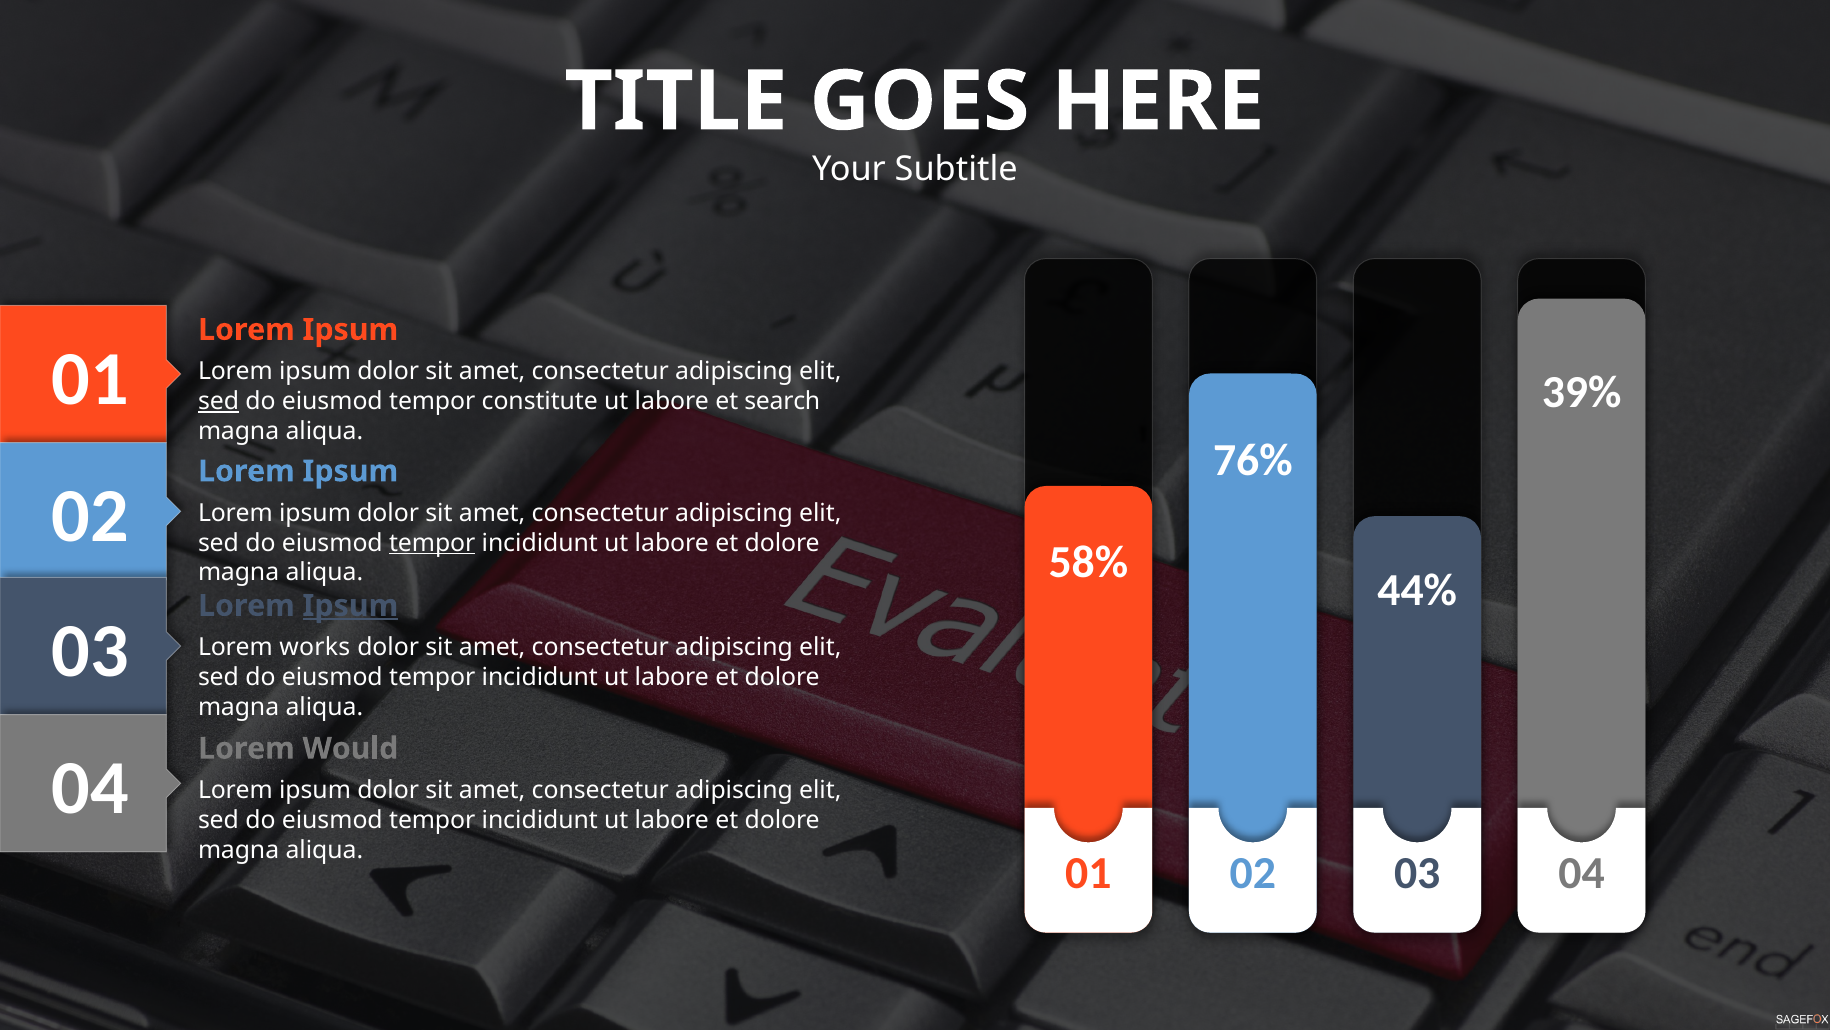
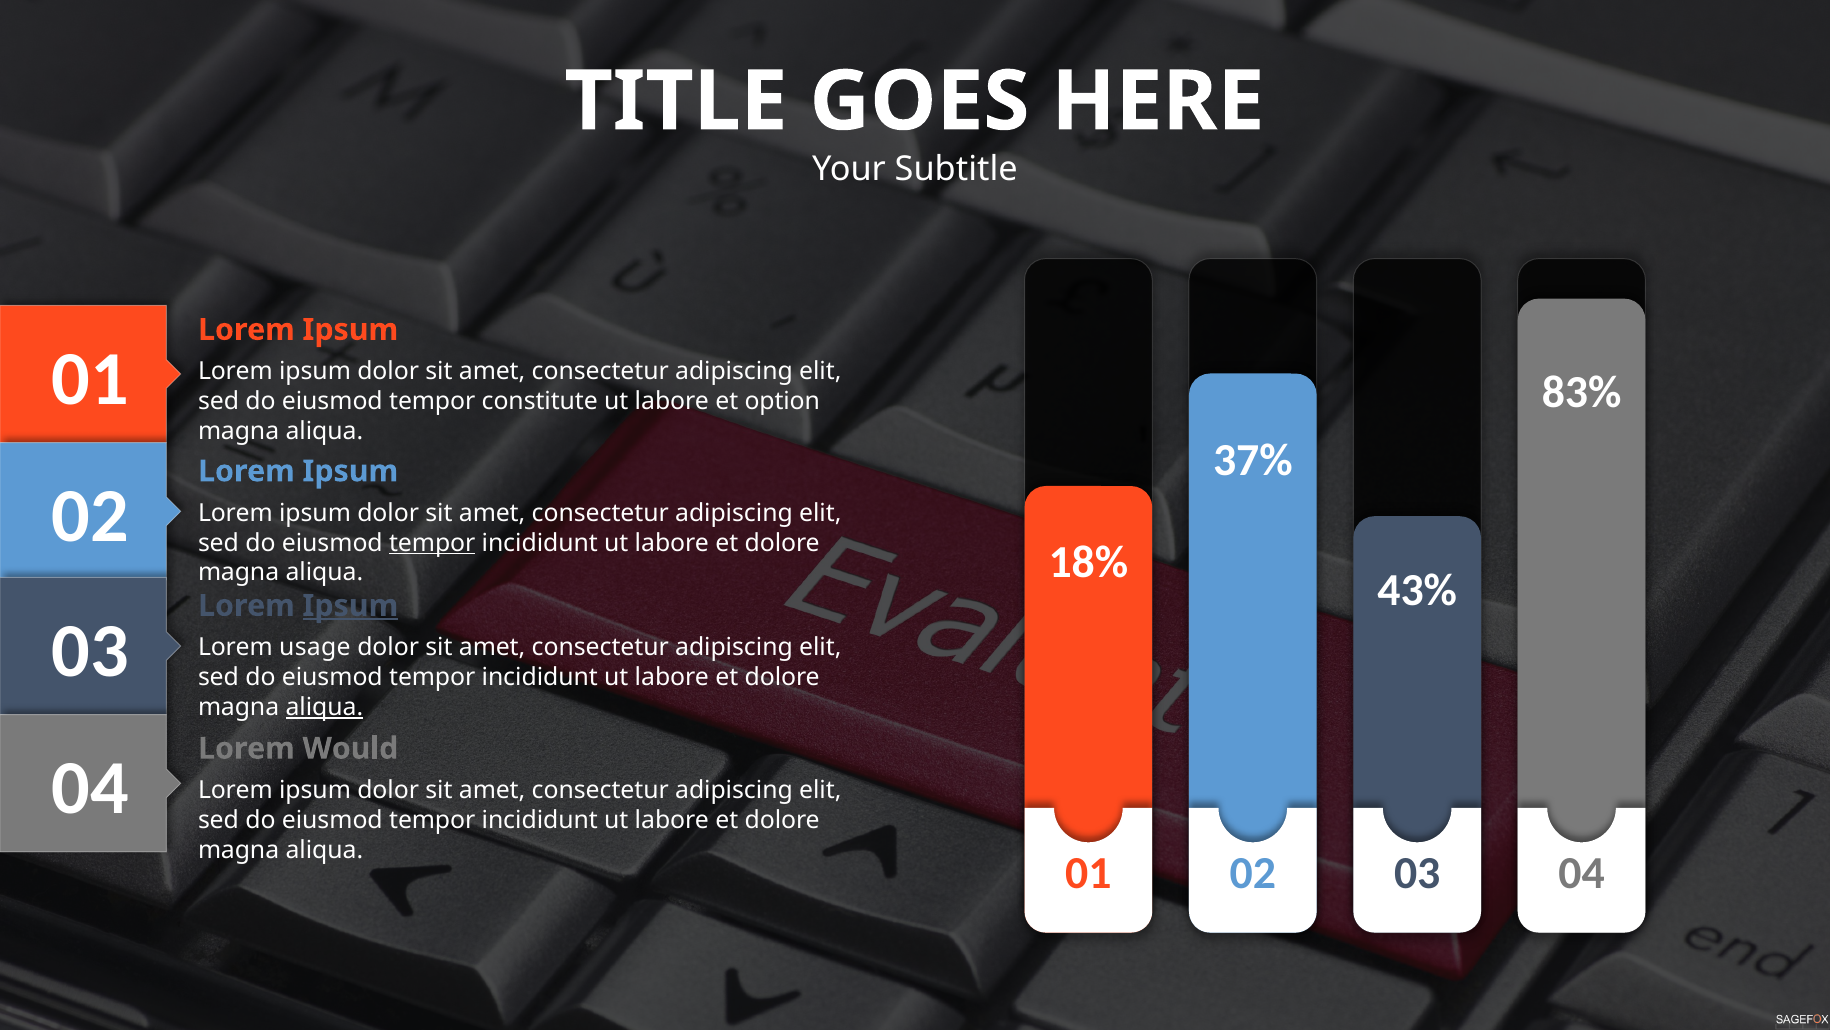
39%: 39% -> 83% (1582, 392)
sed underline: present -> none (219, 401)
search: search -> option (782, 401)
76%: 76% -> 37% (1253, 460)
58%: 58% -> 18% (1088, 562)
44%: 44% -> 43% (1417, 590)
works: works -> usage (315, 647)
aliqua underline: none -> present (324, 707)
